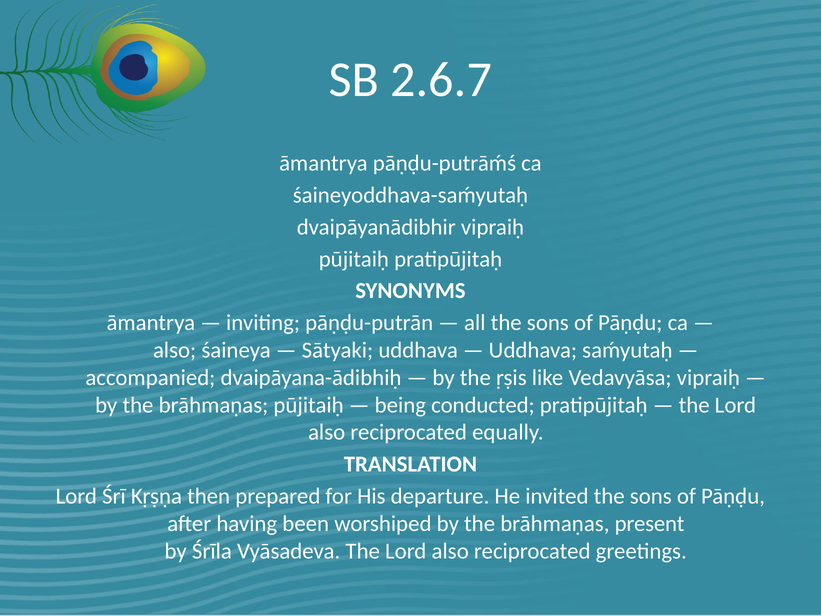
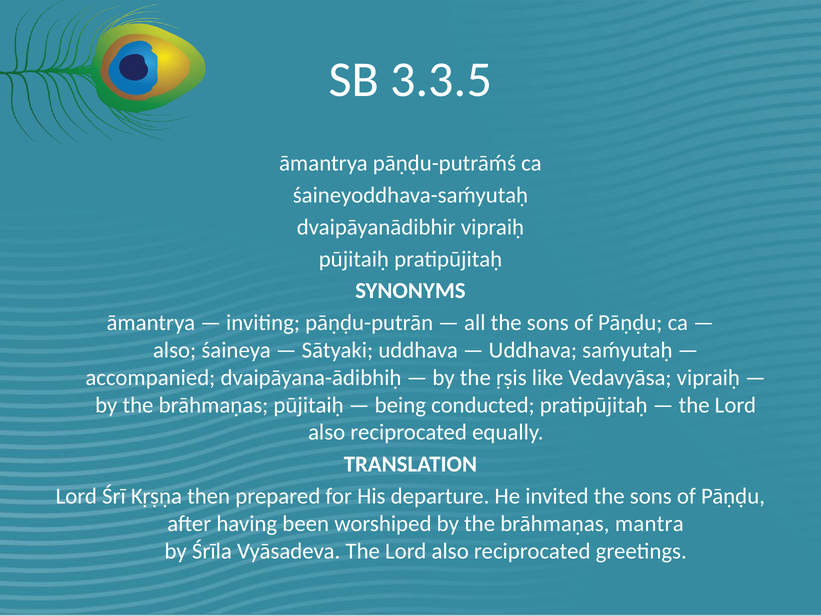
2.6.7: 2.6.7 -> 3.3.5 (441, 79)
present: present -> mantra (649, 524)
